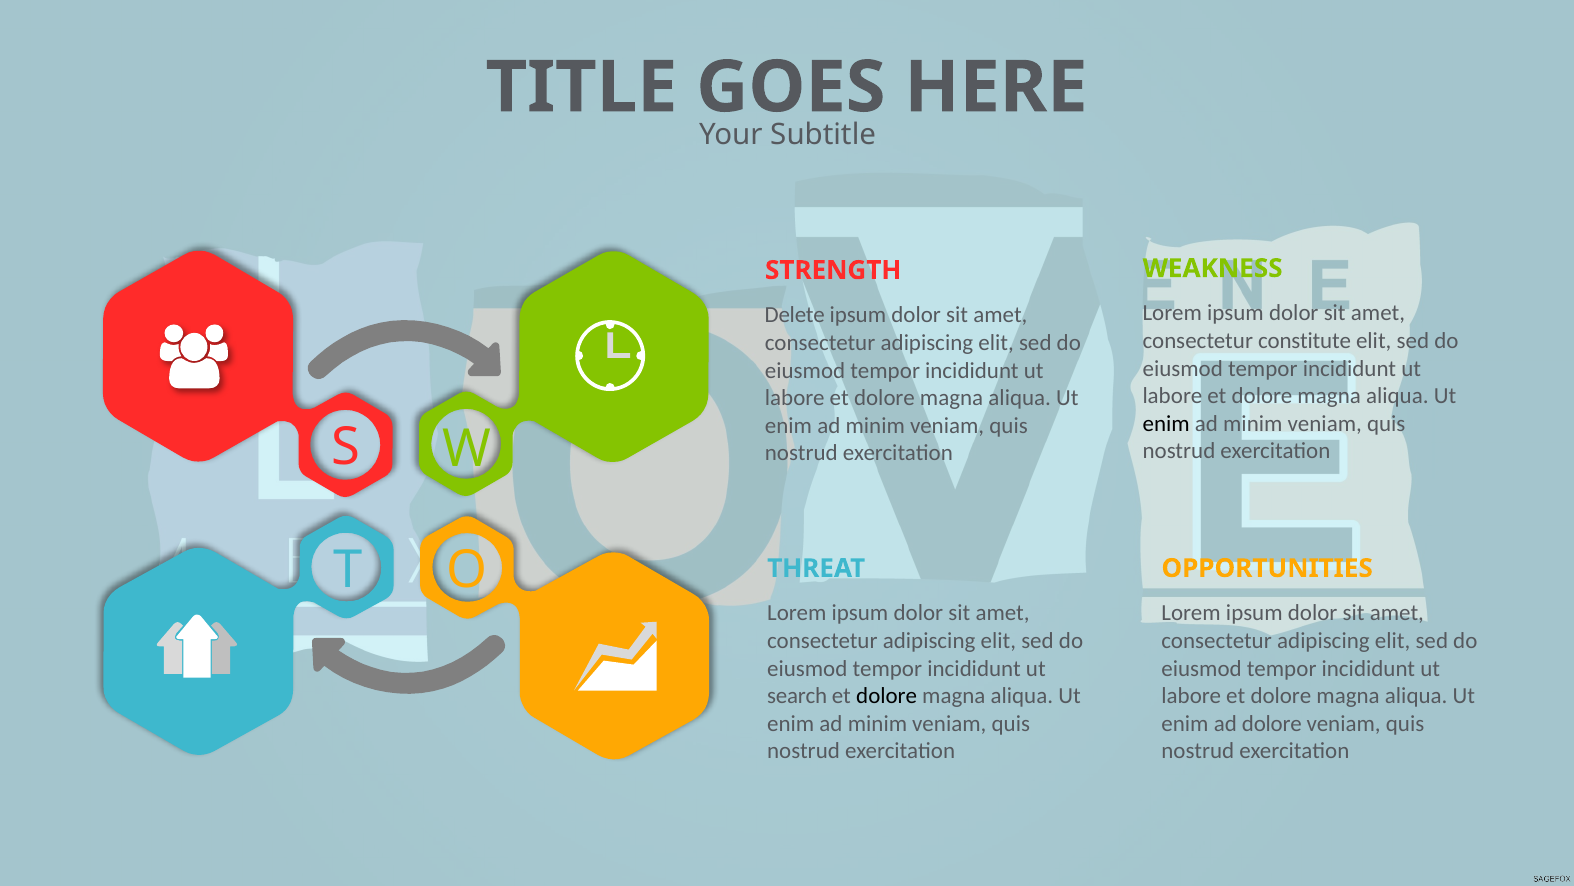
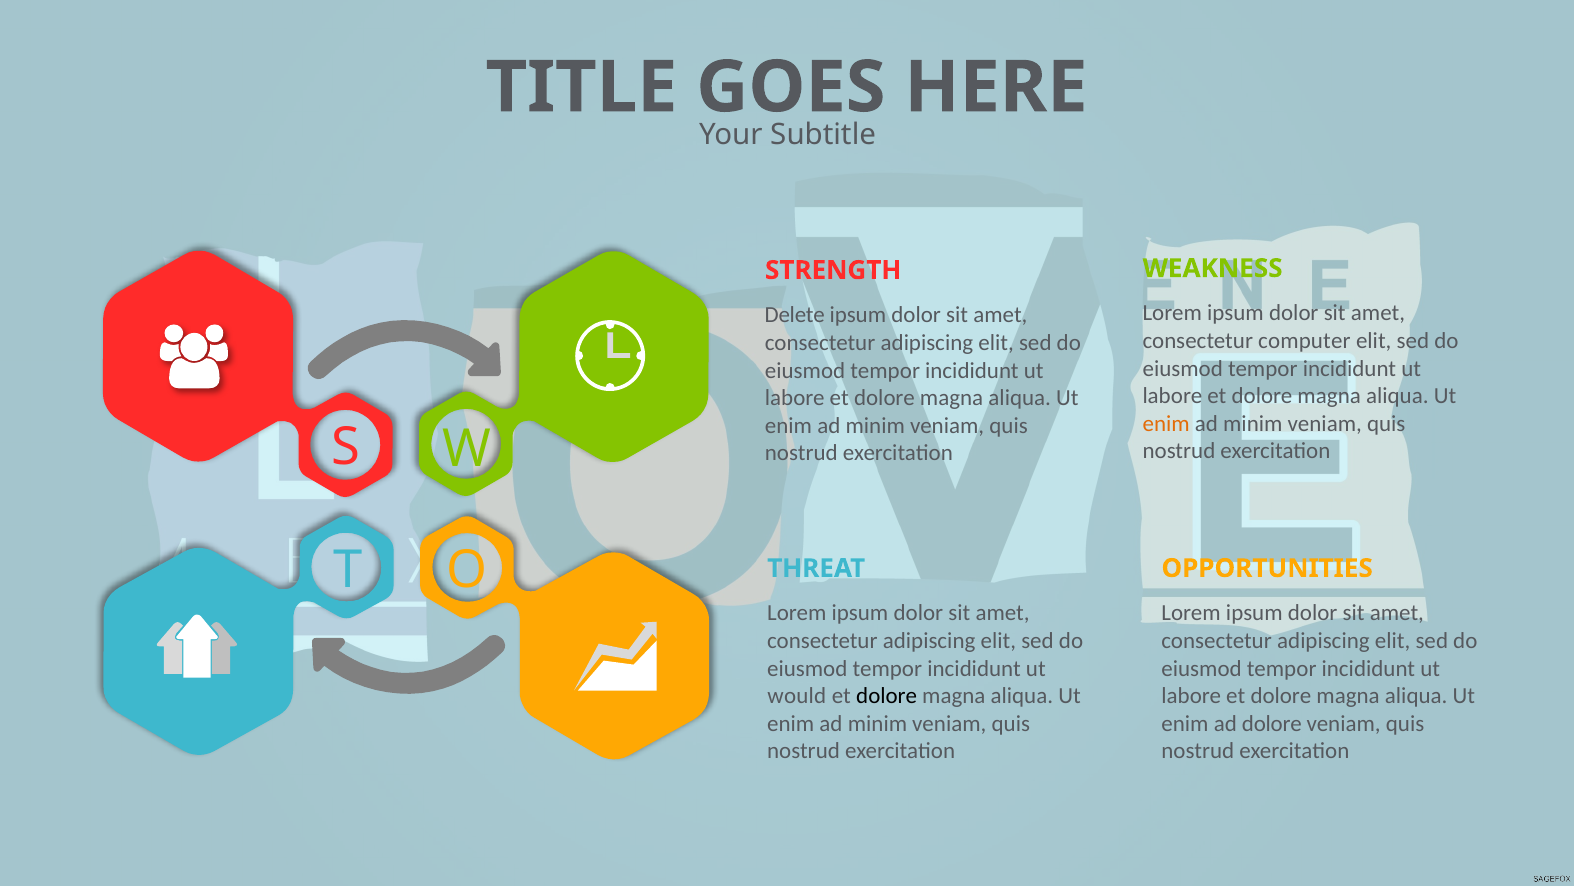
constitute: constitute -> computer (1304, 341)
enim colour: black -> orange (1166, 423)
search: search -> would (797, 696)
